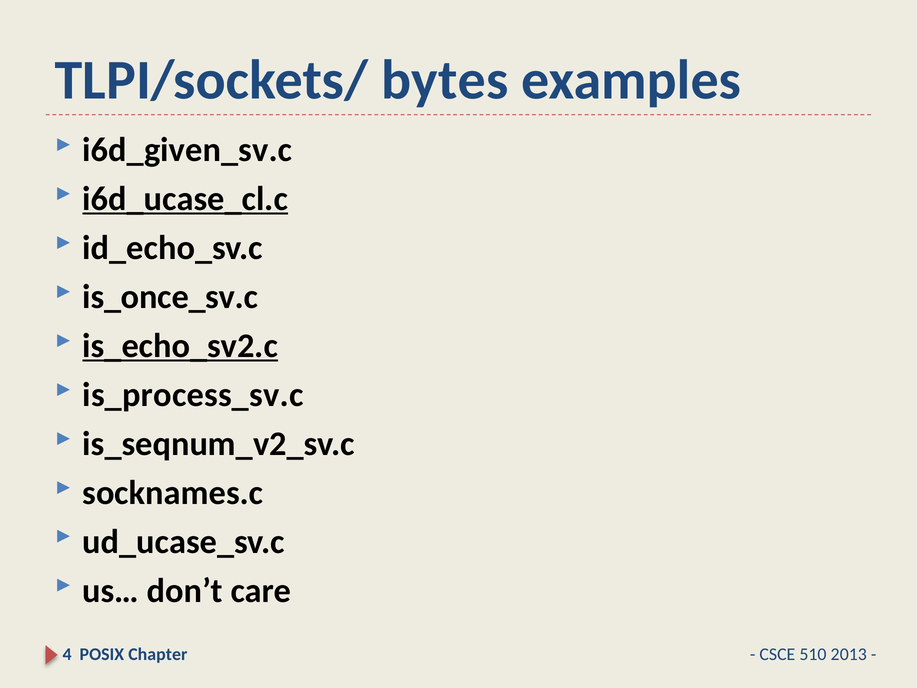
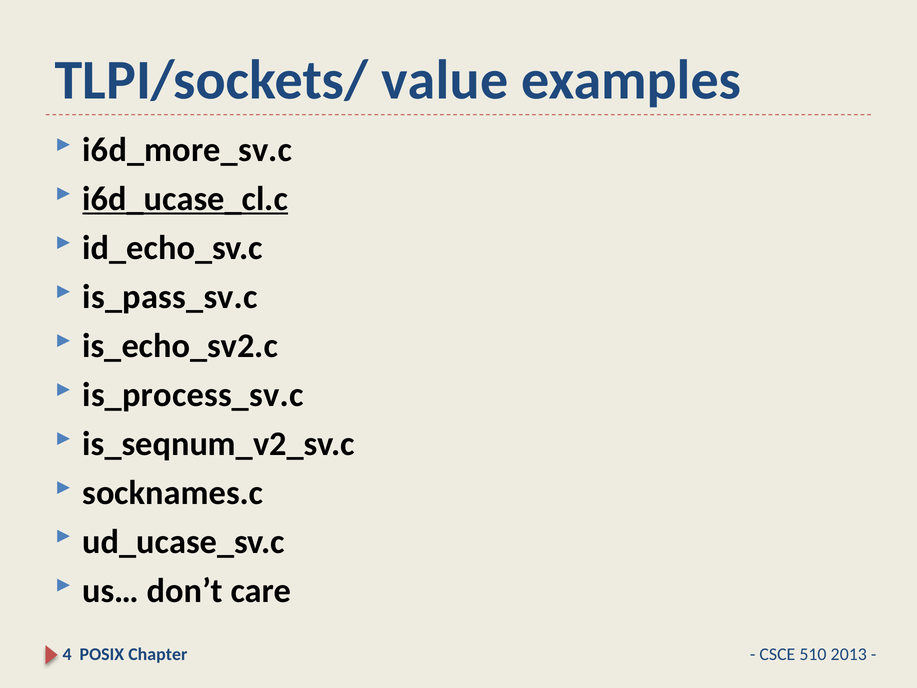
bytes: bytes -> value (445, 80)
i6d_given_sv.c: i6d_given_sv.c -> i6d_more_sv.c (187, 150)
is_once_sv.c: is_once_sv.c -> is_pass_sv.c (170, 297)
is_echo_sv2.c underline: present -> none (180, 346)
